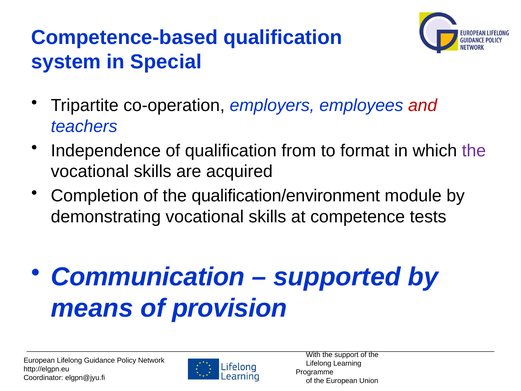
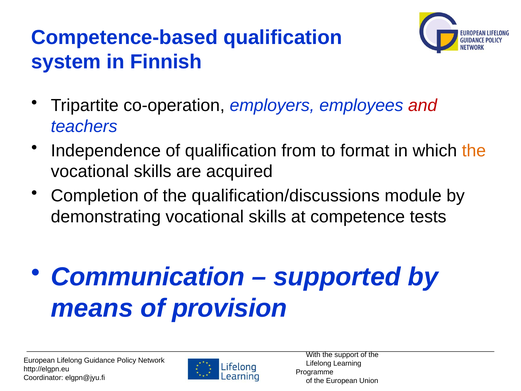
Special: Special -> Finnish (166, 62)
the colour: purple -> orange (474, 151)
qualification/environment: qualification/environment -> qualification/discussions (286, 196)
